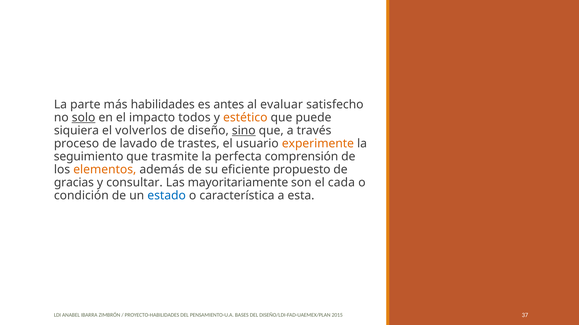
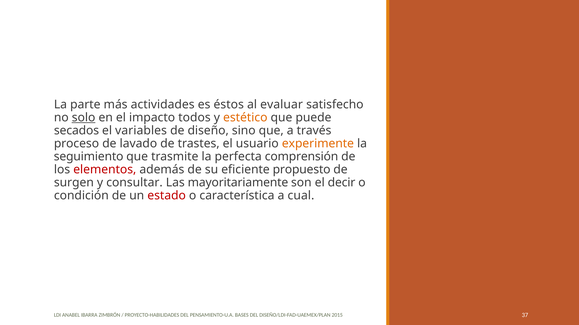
habilidades: habilidades -> actividades (163, 105)
antes: antes -> éstos (229, 105)
siquiera: siquiera -> secados (76, 131)
volverlos: volverlos -> variables (141, 131)
sino underline: present -> none (244, 131)
elementos colour: orange -> red (105, 170)
gracias: gracias -> surgen (74, 183)
cada: cada -> decir (342, 183)
estado colour: blue -> red (167, 196)
esta: esta -> cual (301, 196)
